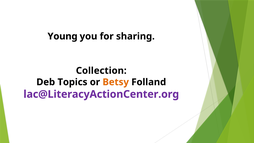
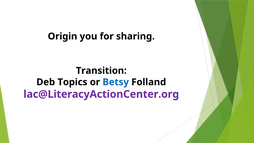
Young: Young -> Origin (62, 36)
Collection: Collection -> Transition (101, 71)
Betsy colour: orange -> blue (116, 82)
